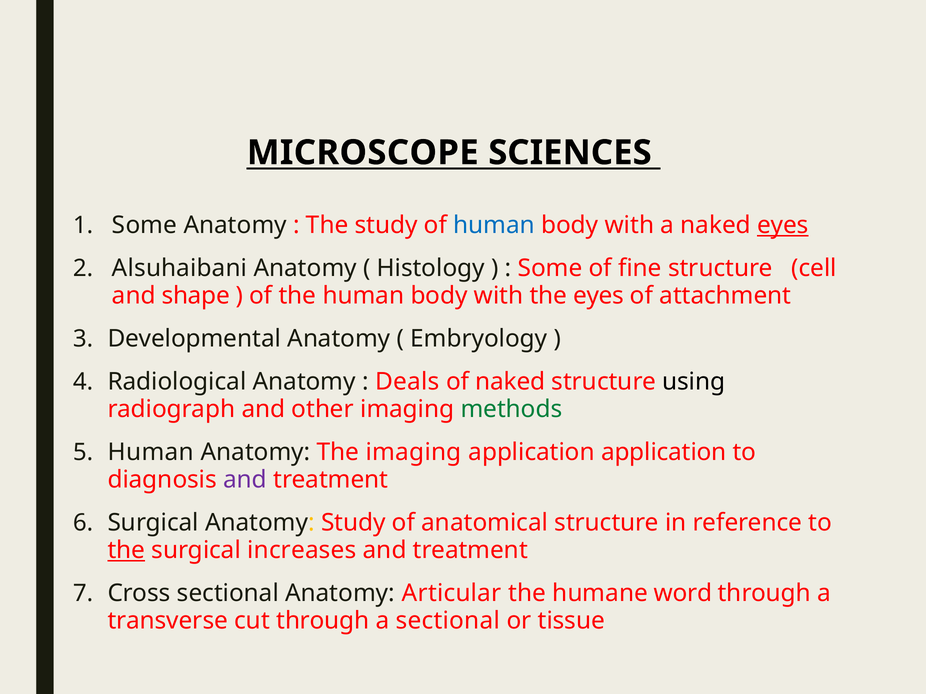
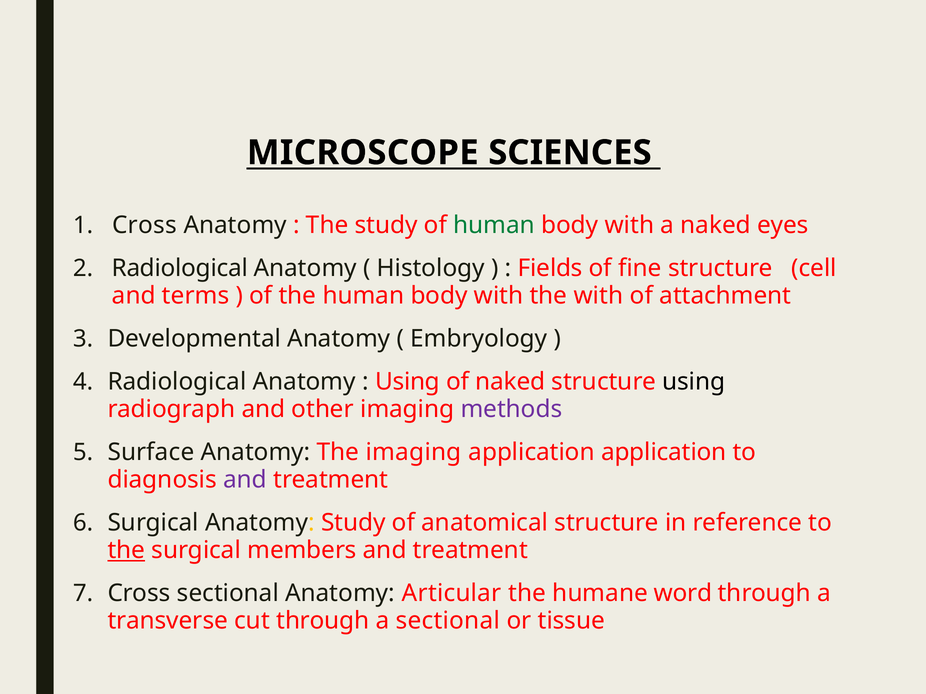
Some: Some -> Cross (145, 225)
human colour: blue -> green (494, 225)
eyes underline: present -> none (783, 225)
Alsuhaibani: Alsuhaibani -> Radiological (180, 268)
Some: Some -> Fields (550, 268)
shape: shape -> terms (196, 296)
the eyes: eyes -> with (598, 296)
Deals: Deals -> Using (408, 382)
methods colour: green -> purple (511, 409)
Human: Human -> Surface (151, 452)
increases: increases -> members (302, 551)
